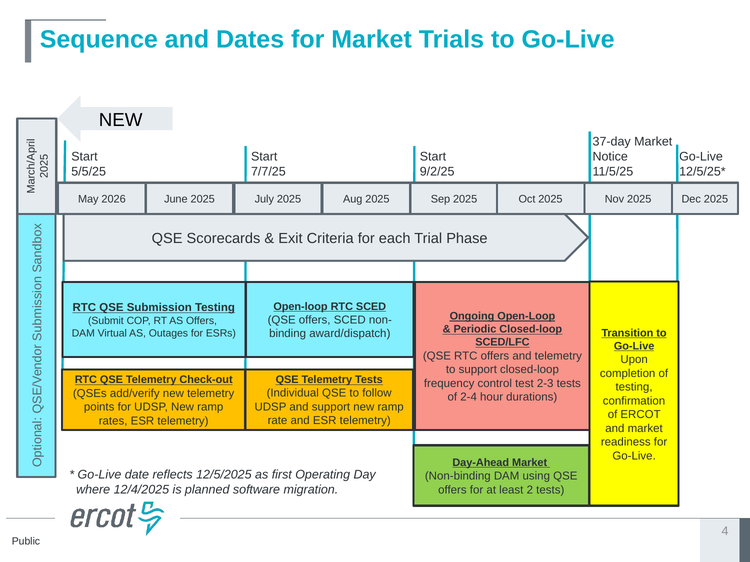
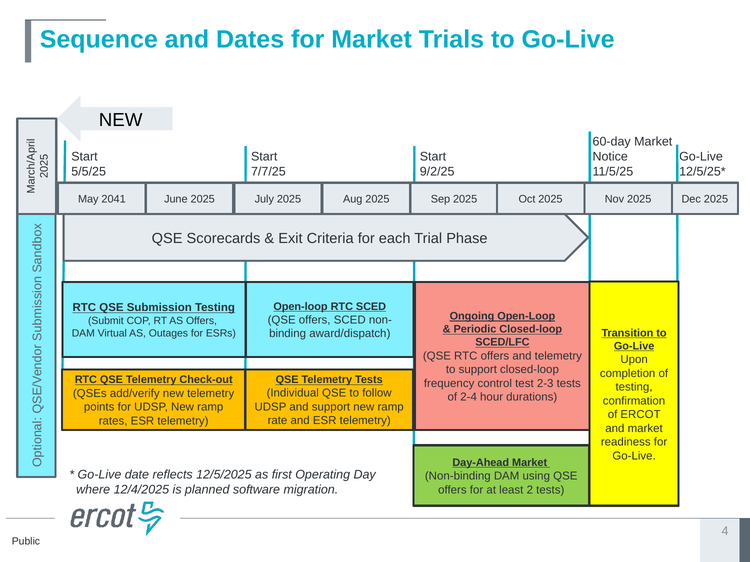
37-day: 37-day -> 60-day (612, 142)
2026: 2026 -> 2041 (114, 199)
